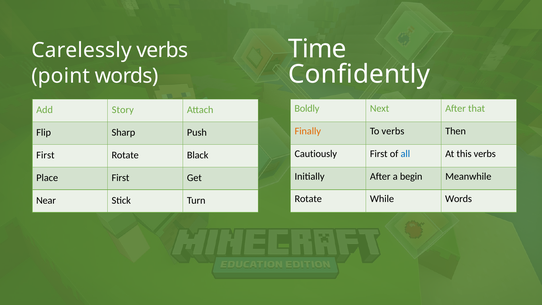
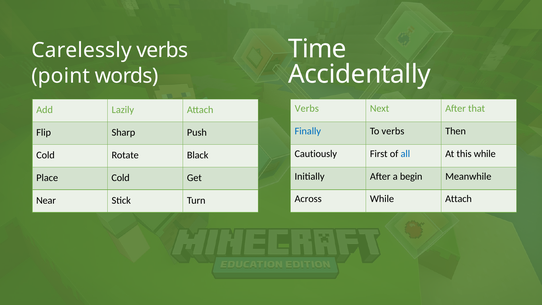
Confidently: Confidently -> Accidentally (359, 74)
Boldly: Boldly -> Verbs (307, 108)
Story: Story -> Lazily (123, 110)
Finally colour: orange -> blue (308, 131)
this verbs: verbs -> while (485, 154)
First: First -> Cold (45, 155)
Place First: First -> Cold (121, 178)
Rotate: Rotate -> Across (308, 199)
While Words: Words -> Attach (459, 199)
